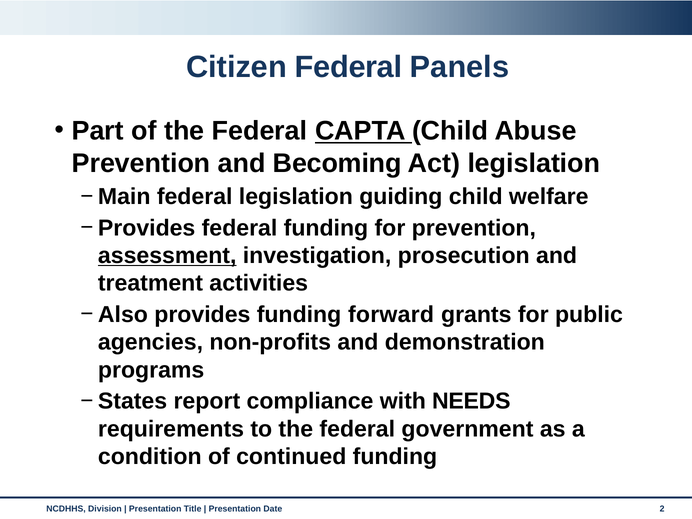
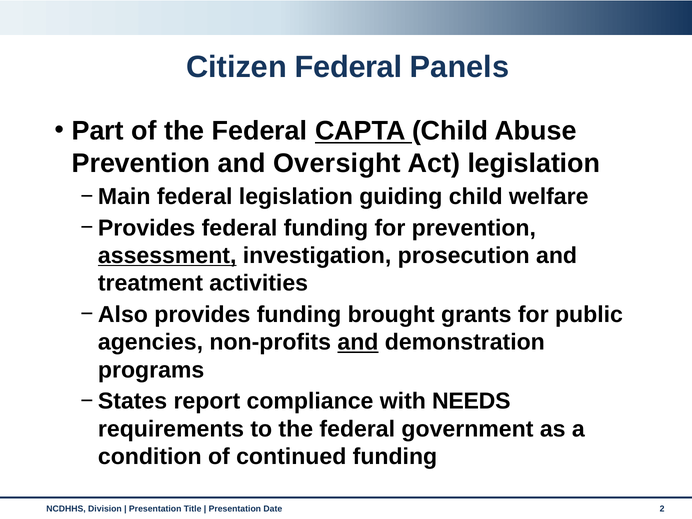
Becoming: Becoming -> Oversight (337, 163)
forward: forward -> brought (391, 315)
and underline: none -> present (358, 342)
